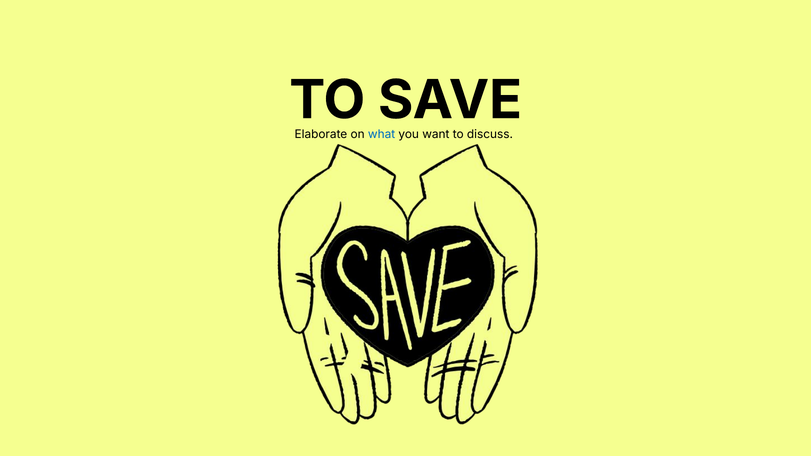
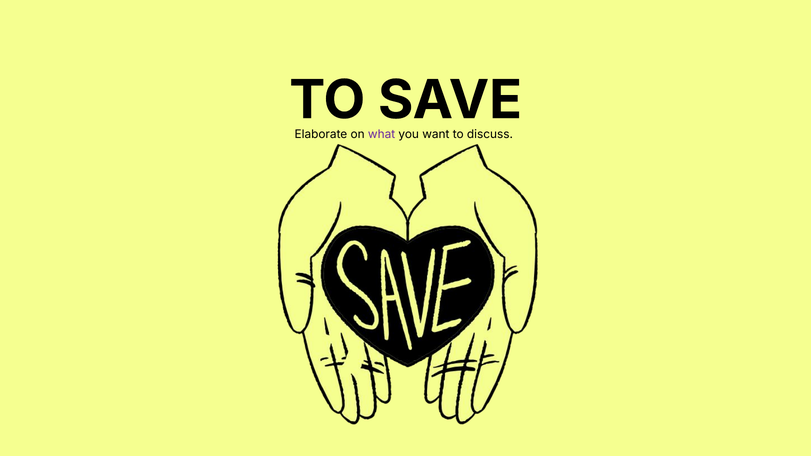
what colour: blue -> purple (382, 135)
